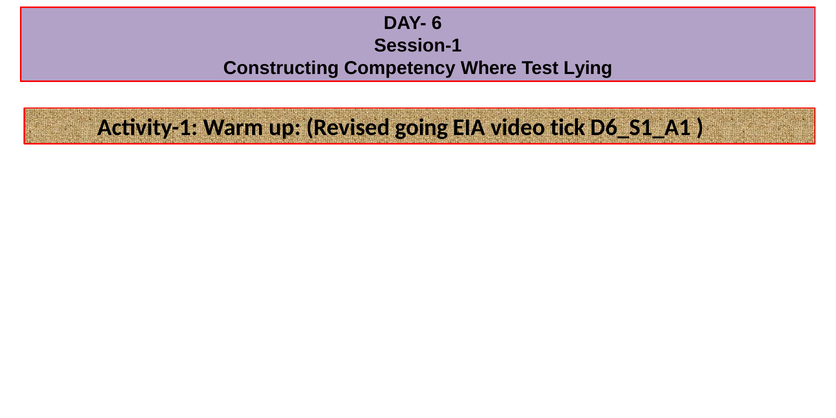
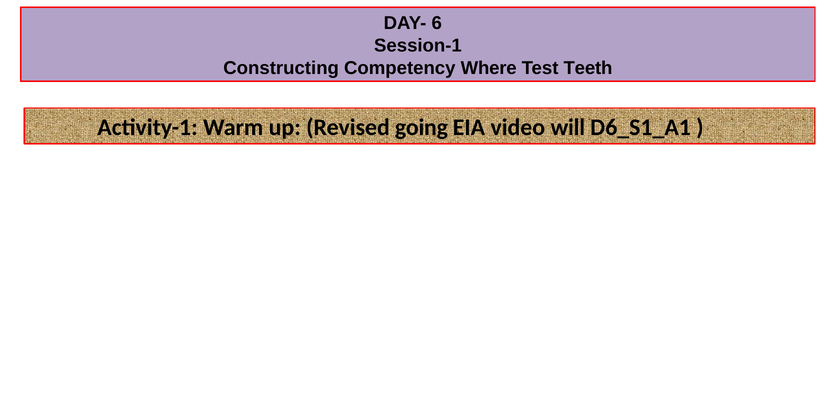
Lying: Lying -> Teeth (588, 68)
tick: tick -> will (568, 128)
